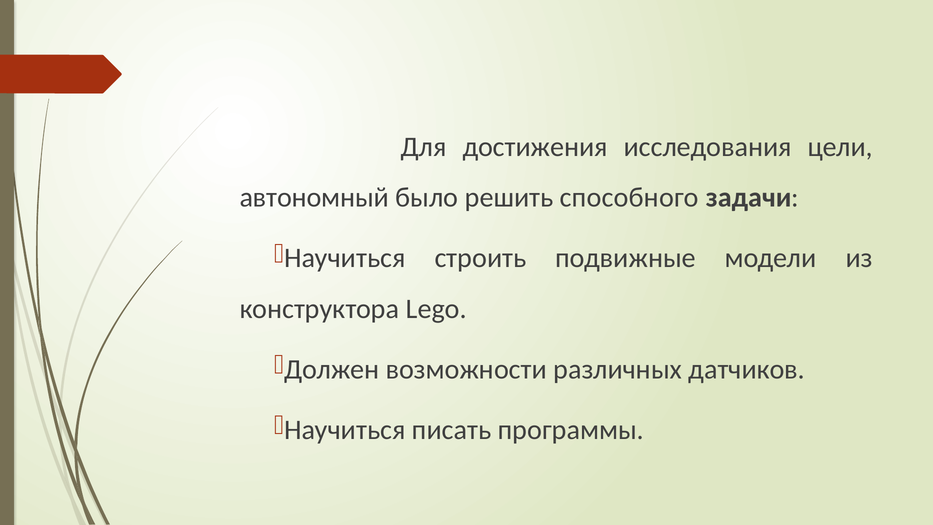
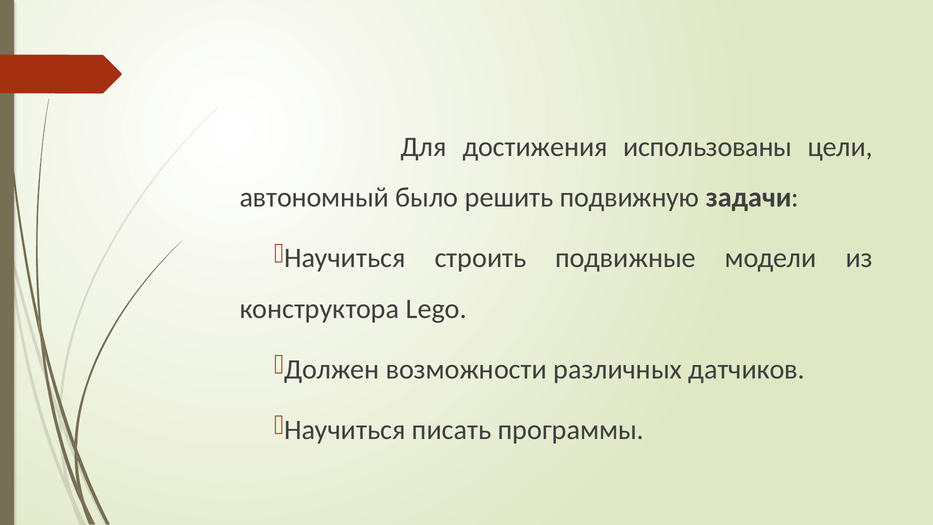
исследования: исследования -> использованы (708, 147)
способного: способного -> подвижную (630, 197)
